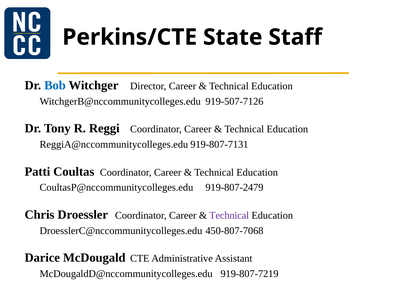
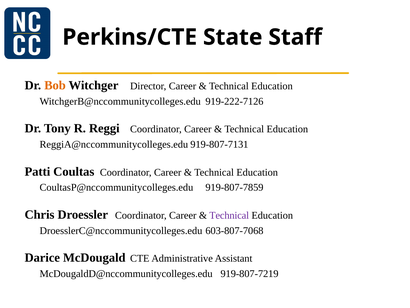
Bob colour: blue -> orange (55, 85)
919-507-7126: 919-507-7126 -> 919-222-7126 (234, 101)
919-807-2479: 919-807-2479 -> 919-807-7859 (234, 187)
450-807-7068: 450-807-7068 -> 603-807-7068 (234, 230)
